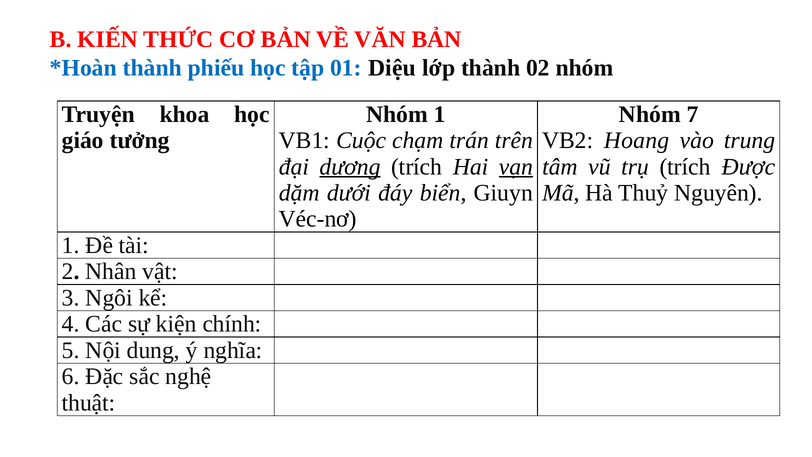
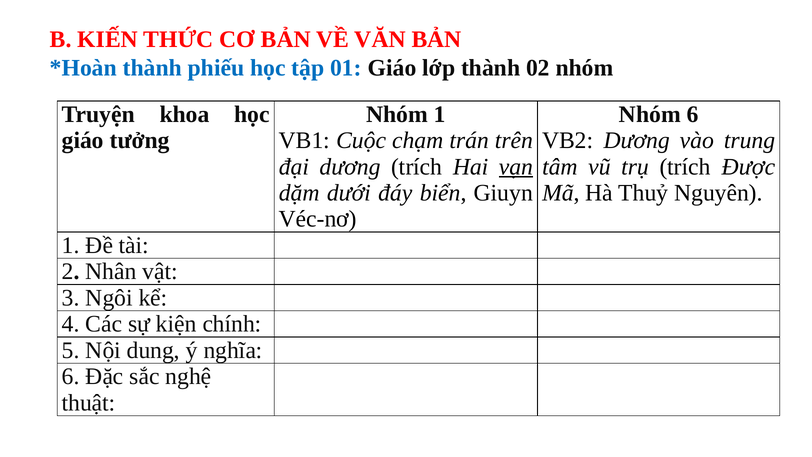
01 Diệu: Diệu -> Giáo (392, 68)
Nhóm 7: 7 -> 6 (692, 114)
VB2 Hoang: Hoang -> Dương (637, 140)
dương underline: present -> none (350, 167)
